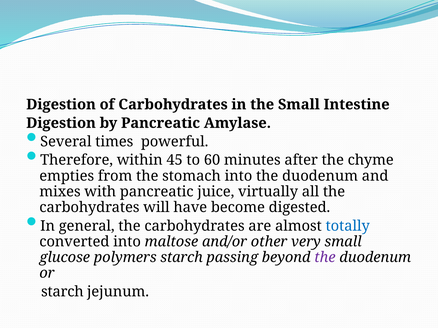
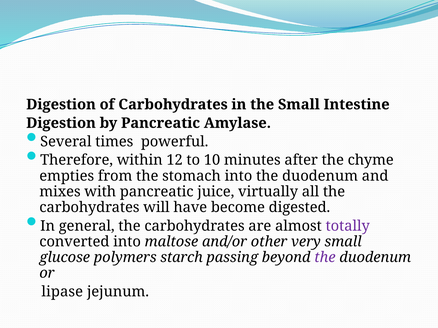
45: 45 -> 12 (175, 160)
60: 60 -> 10 (212, 160)
totally colour: blue -> purple (348, 226)
starch: starch -> lipase (62, 292)
